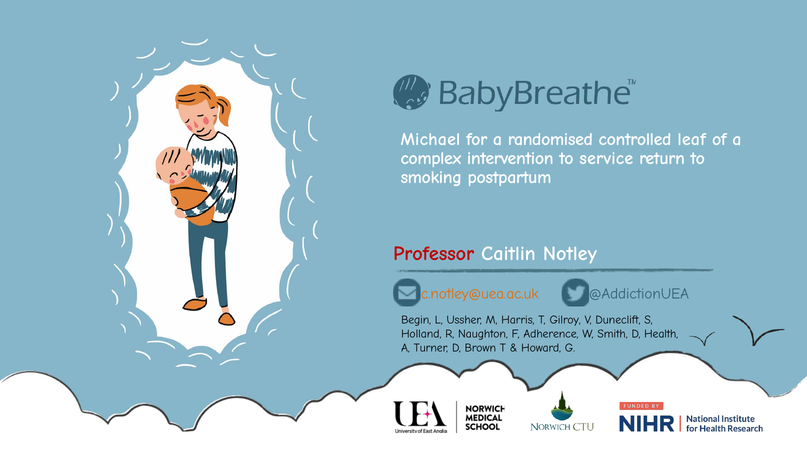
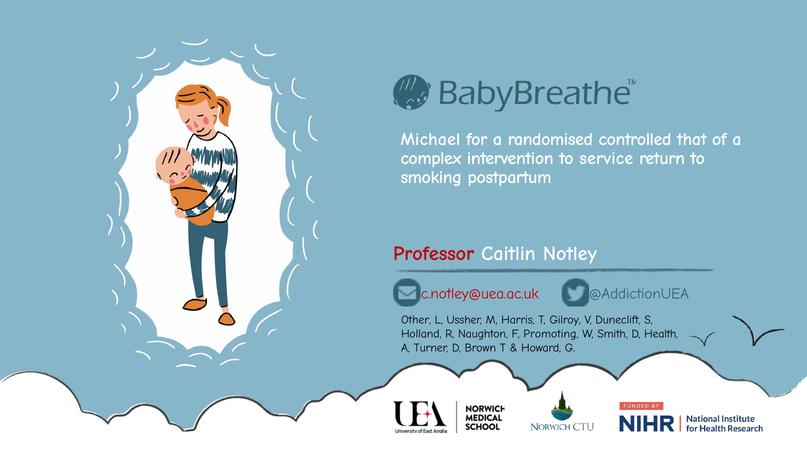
leaf: leaf -> that (692, 140)
c.notley@uea.ac.uk colour: orange -> red (480, 294)
Begin: Begin -> Other (416, 320)
Adherence: Adherence -> Promoting (551, 334)
